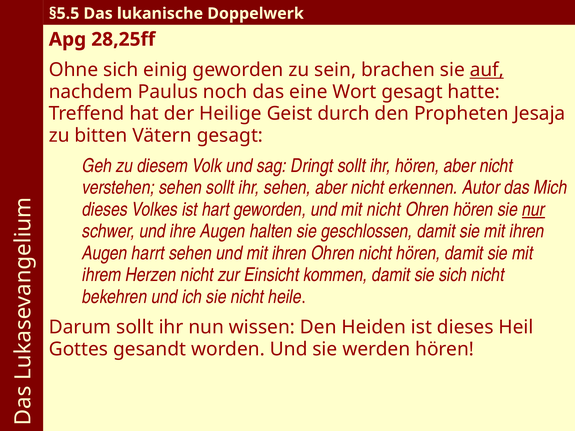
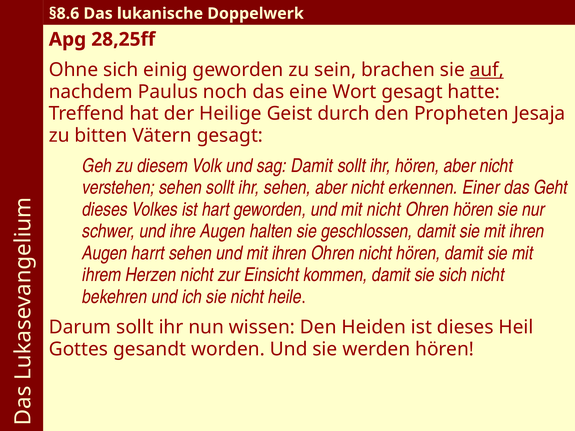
§5.5: §5.5 -> §8.6 (64, 14)
sag Dringt: Dringt -> Damit (312, 166)
Autor: Autor -> Einer (481, 188)
Mich: Mich -> Geht (551, 188)
nur underline: present -> none (534, 210)
